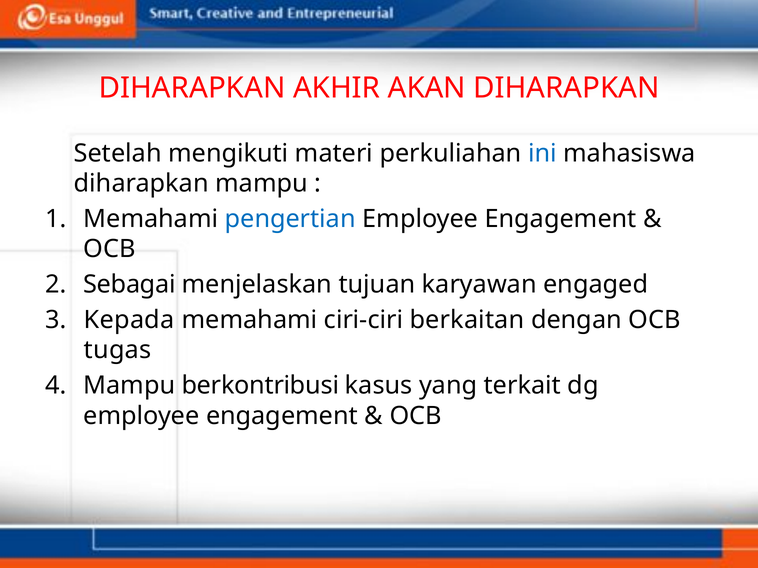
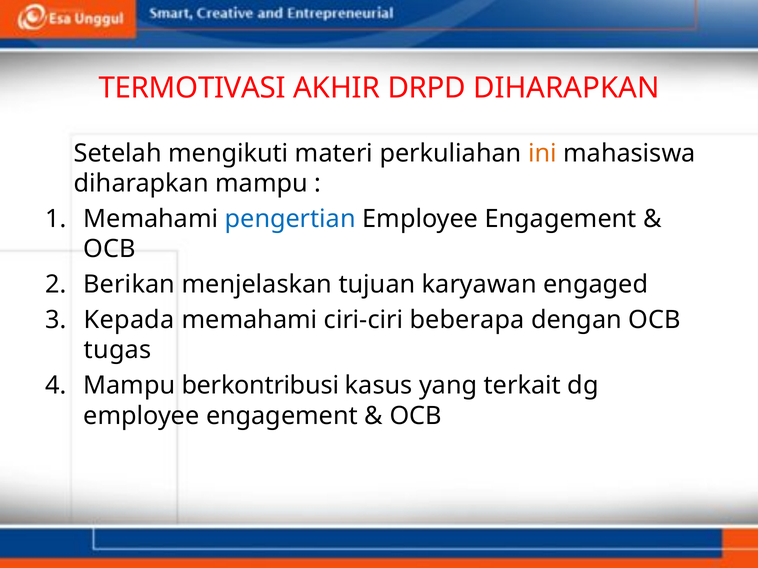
DIHARAPKAN: DIHARAPKAN -> TERMOTIVASI (192, 88)
AKAN: AKAN -> DRPD (427, 88)
ini colour: blue -> orange (542, 153)
Sebagai: Sebagai -> Berikan (129, 285)
berkaitan: berkaitan -> beberapa (467, 320)
